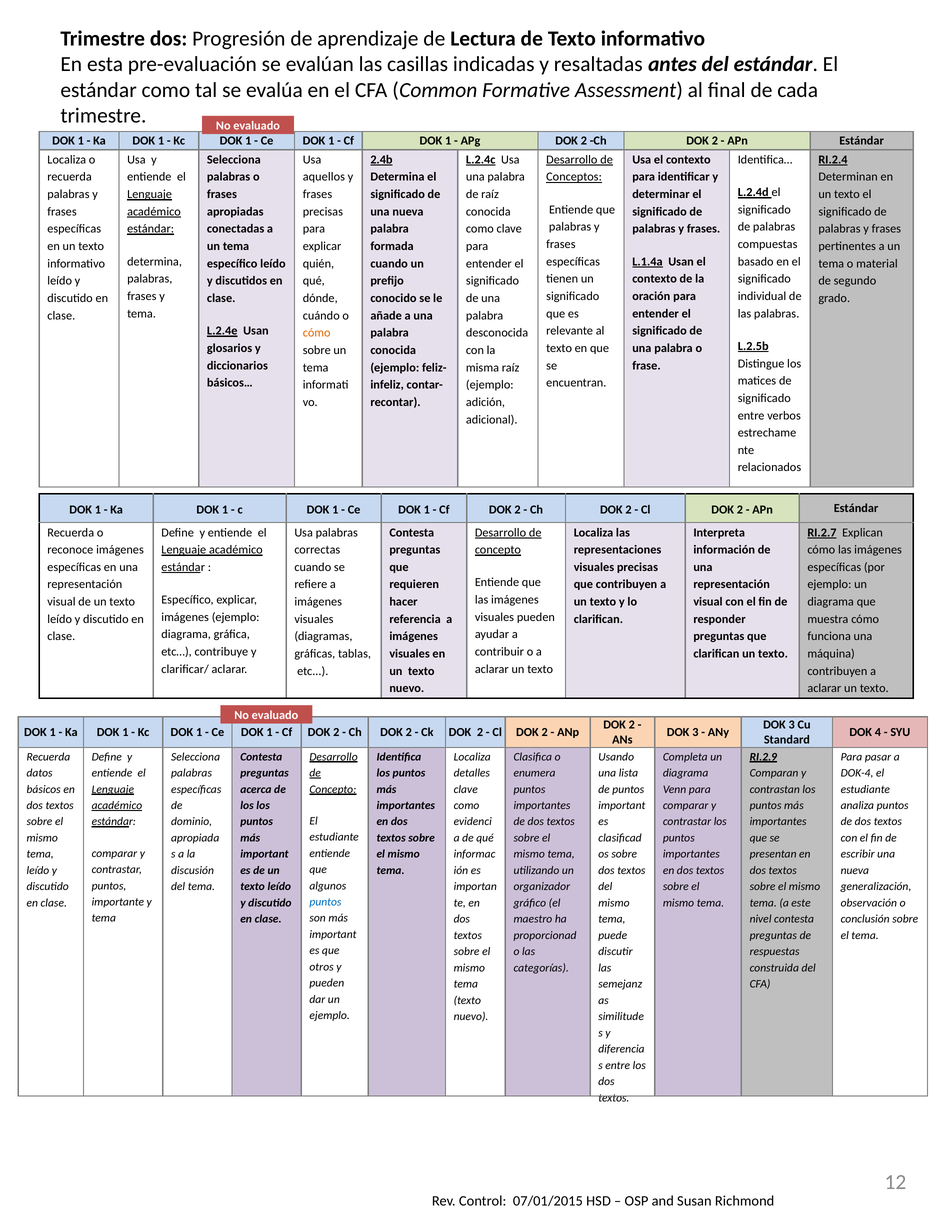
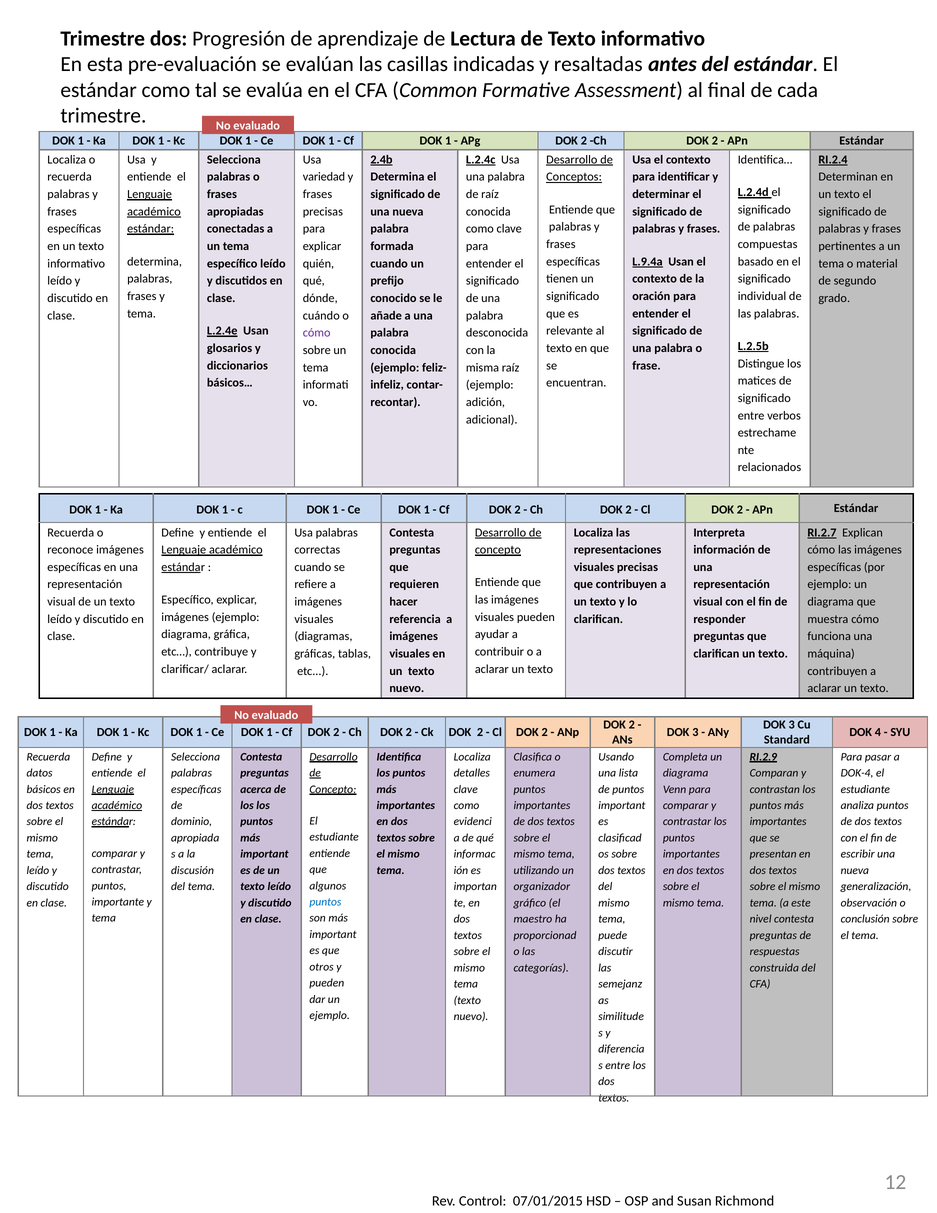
aquellos: aquellos -> variedad (324, 177)
L.1.4a: L.1.4a -> L.9.4a (647, 261)
cómo colour: orange -> purple (317, 333)
